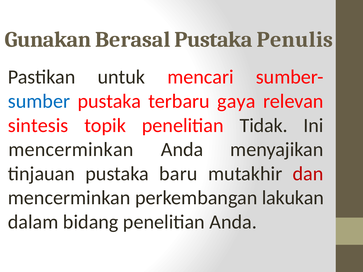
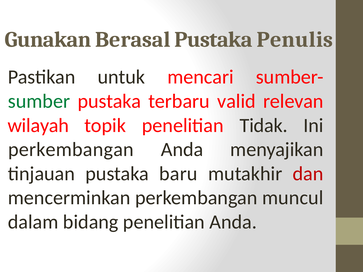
sumber colour: blue -> green (39, 101)
gaya: gaya -> valid (236, 101)
sintesis: sintesis -> wilayah (38, 125)
mencerminkan: mencerminkan -> perkembangan (71, 150)
lakukan: lakukan -> muncul (293, 198)
